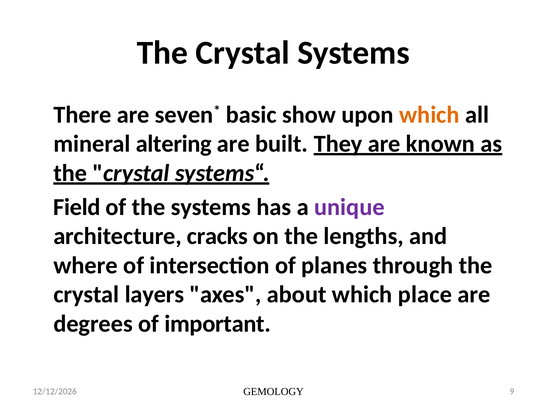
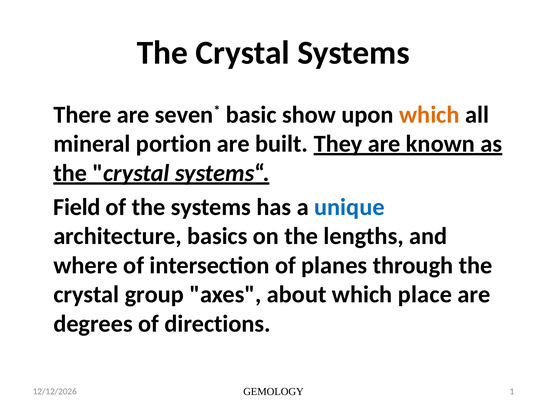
altering: altering -> portion (174, 144)
unique colour: purple -> blue (349, 207)
cracks: cracks -> basics (217, 236)
layers: layers -> group (154, 295)
important: important -> directions (218, 324)
9: 9 -> 1 (512, 392)
